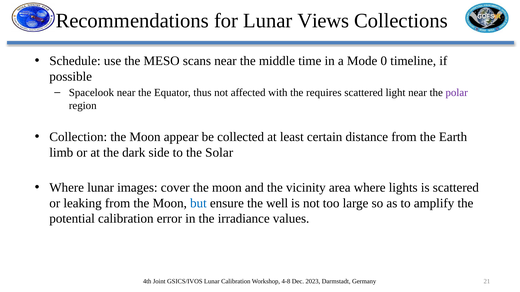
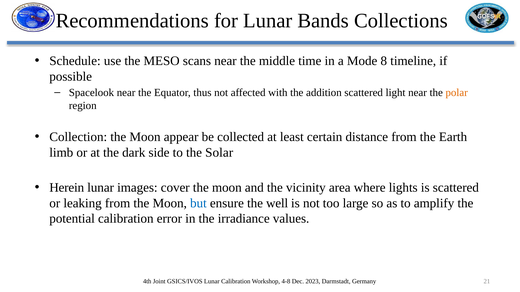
Views: Views -> Bands (323, 21)
0: 0 -> 8 (384, 61)
requires: requires -> addition (324, 93)
polar colour: purple -> orange (457, 93)
Where: Where -> Herein (67, 188)
